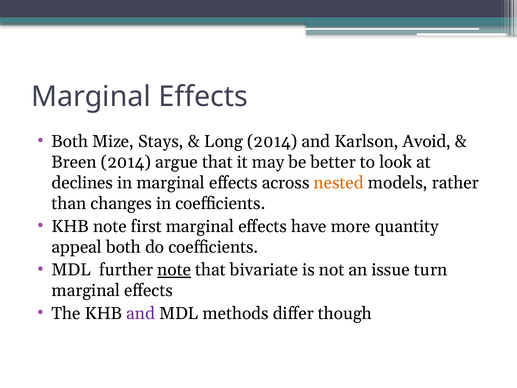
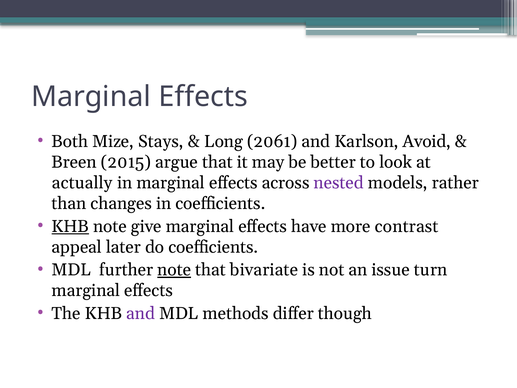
Long 2014: 2014 -> 2061 (272, 141)
Breen 2014: 2014 -> 2015 (126, 162)
declines: declines -> actually (82, 183)
nested colour: orange -> purple (339, 183)
KHB underline: none -> present (70, 226)
first: first -> give (146, 226)
quantity: quantity -> contrast (407, 226)
appeal both: both -> later (123, 247)
